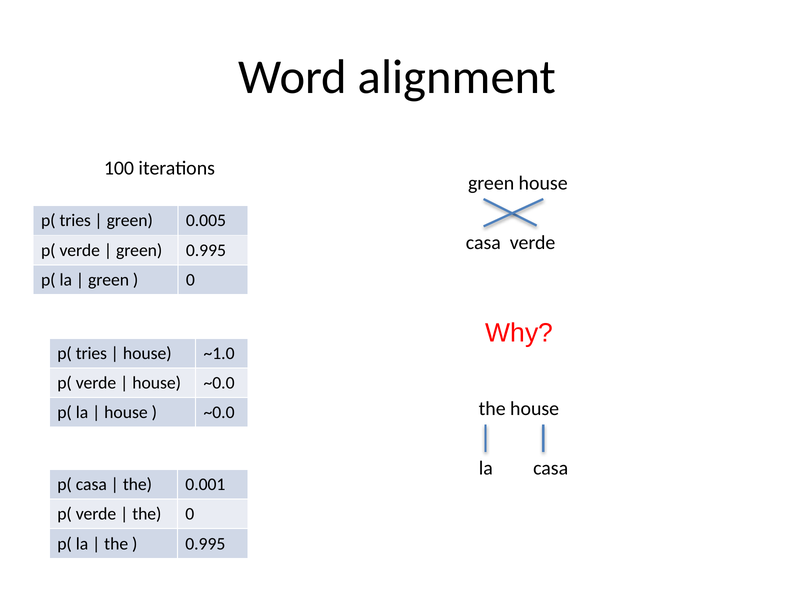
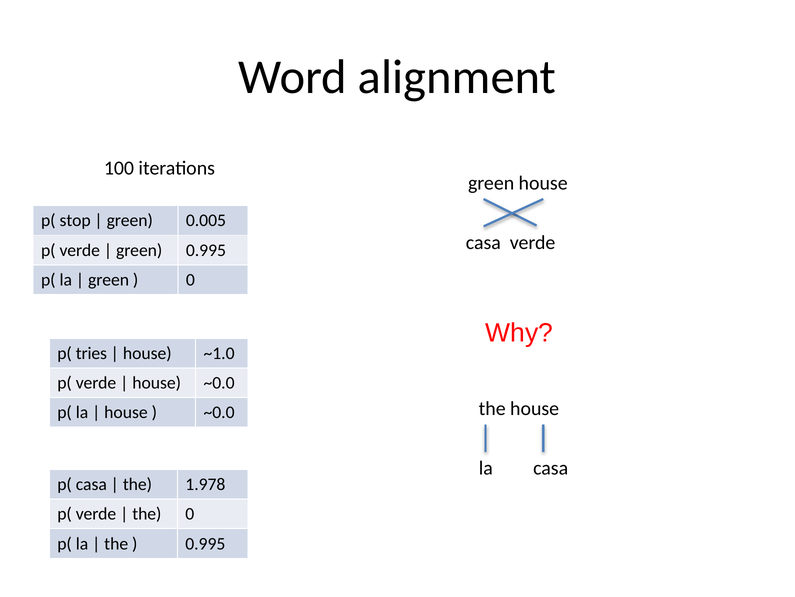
tries: tries -> stop (75, 220)
0.001: 0.001 -> 1.978 (205, 484)
